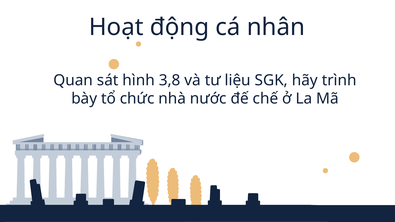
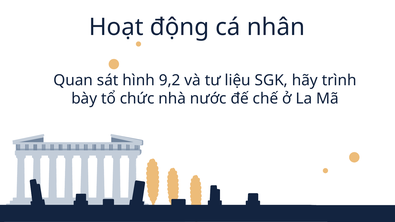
3,8: 3,8 -> 9,2 (170, 80)
